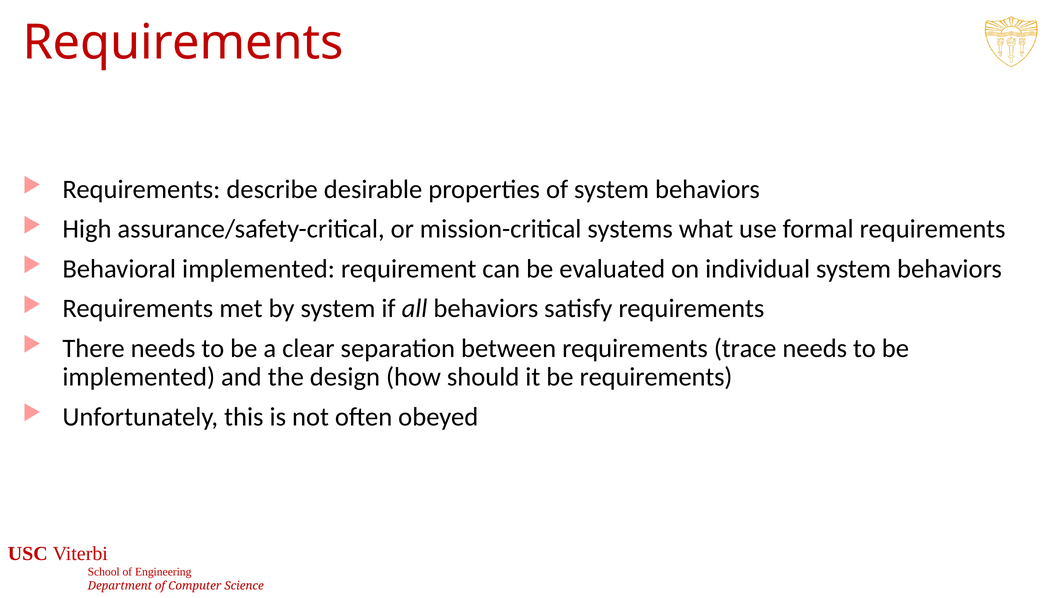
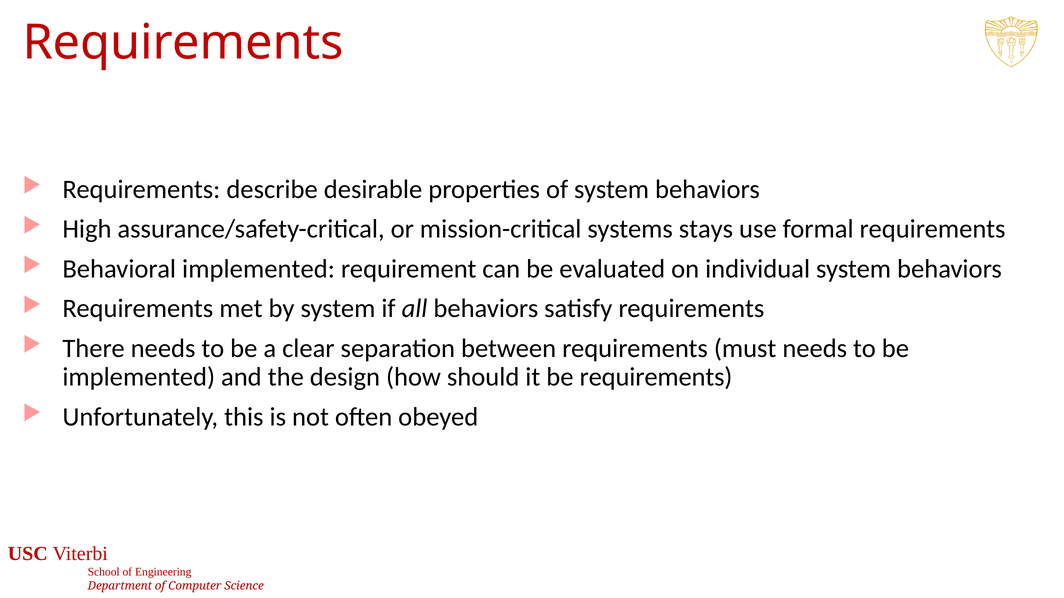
what: what -> stays (706, 229)
trace: trace -> must (745, 349)
